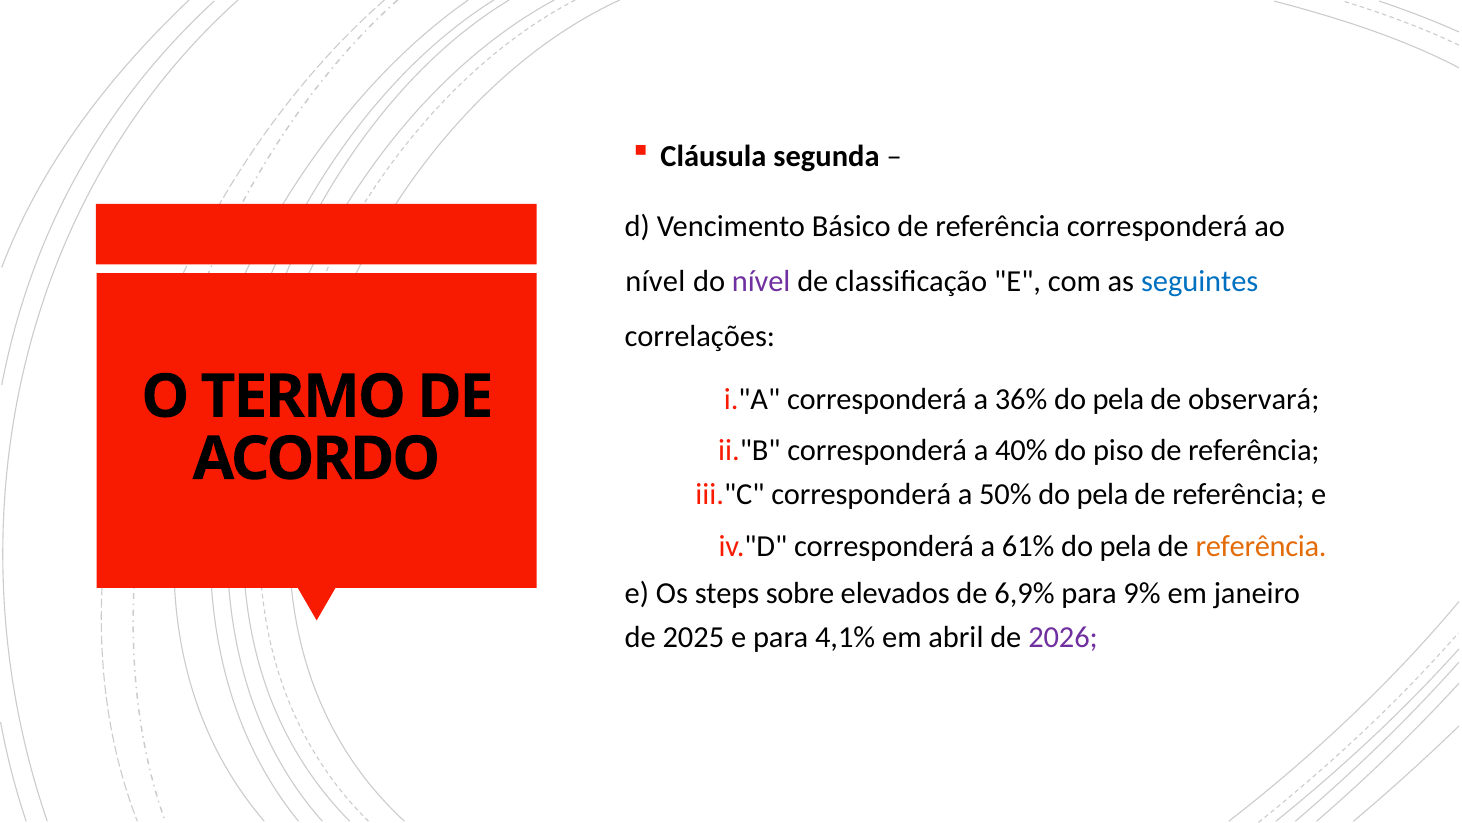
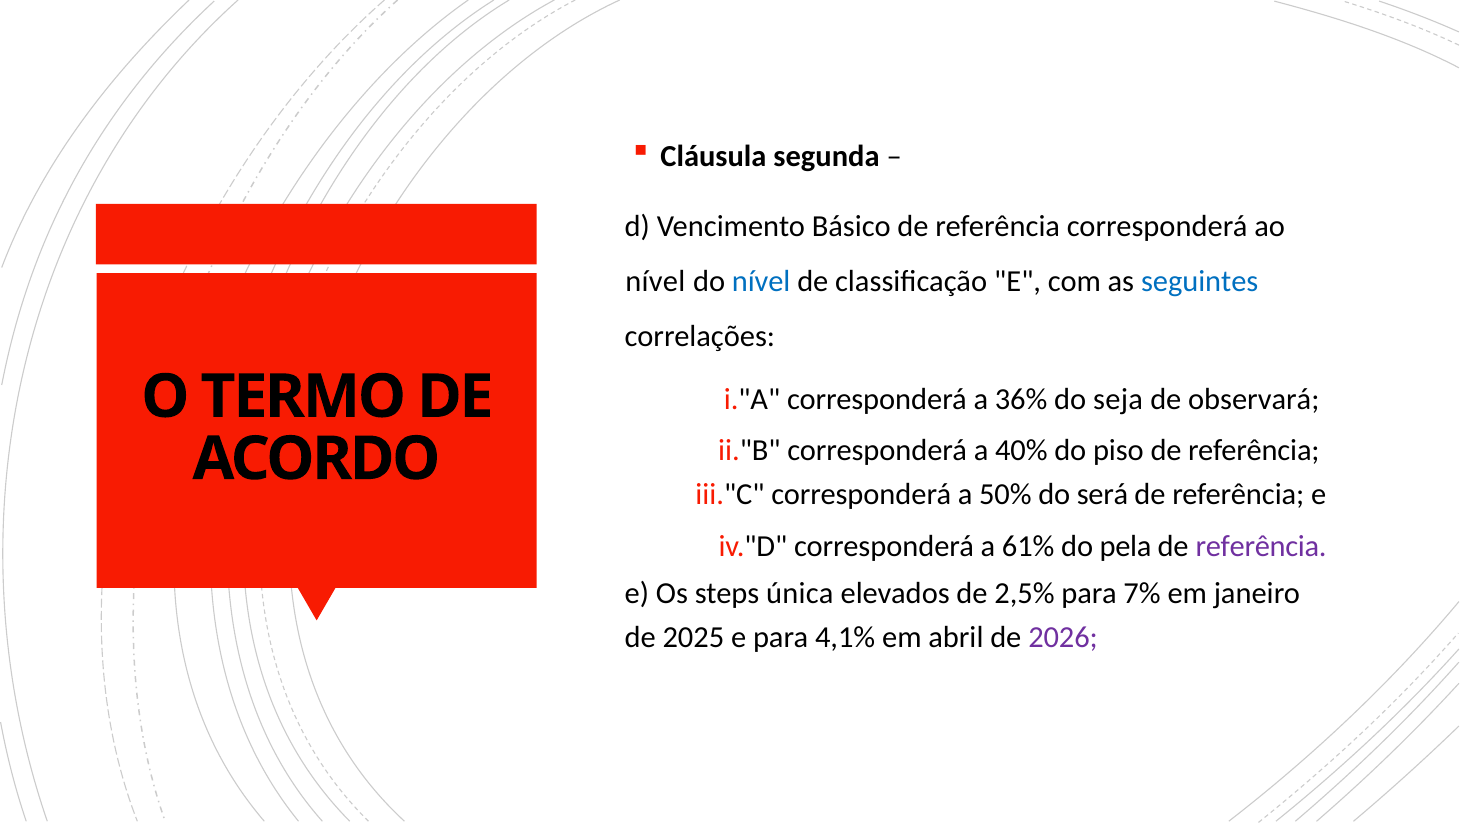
nível colour: purple -> blue (761, 281)
36% do pela: pela -> seja (1118, 399)
50% do pela: pela -> será (1102, 494)
referência colour: orange -> purple (1261, 546)
sobre: sobre -> única (800, 593)
6,9%: 6,9% -> 2,5% (1024, 593)
9%: 9% -> 7% (1142, 593)
